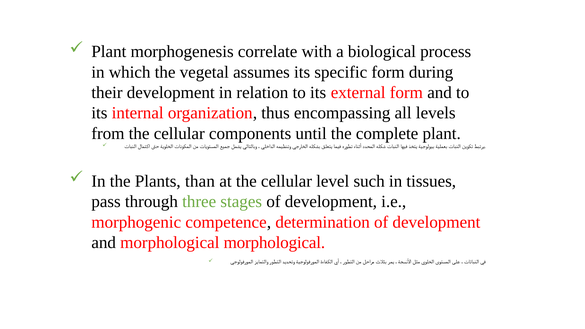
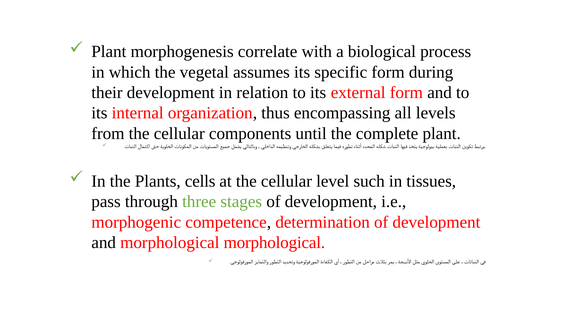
than: than -> cells (200, 181)
